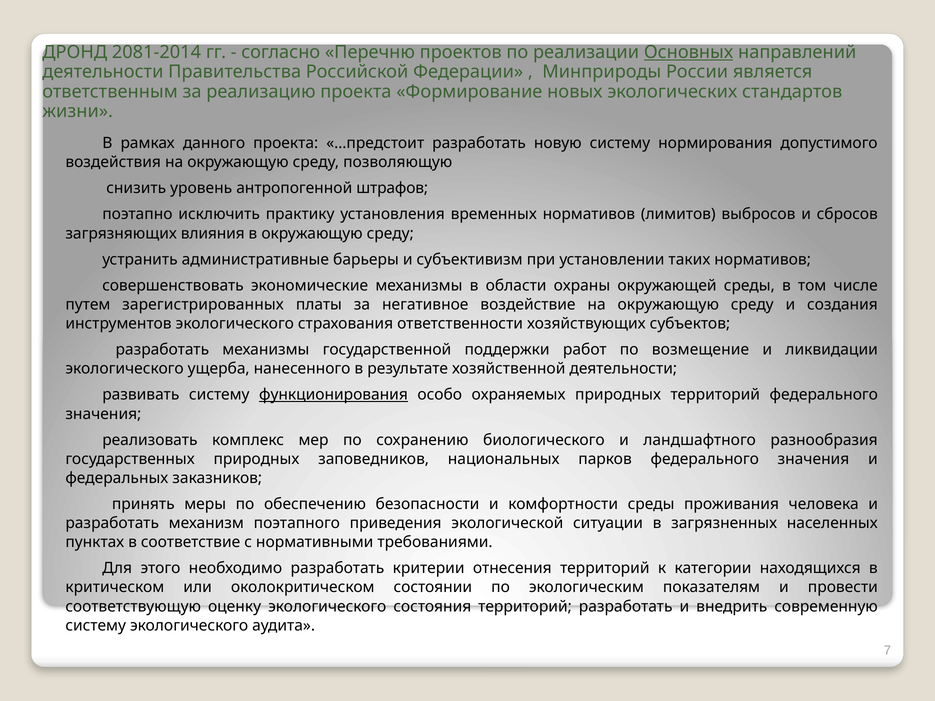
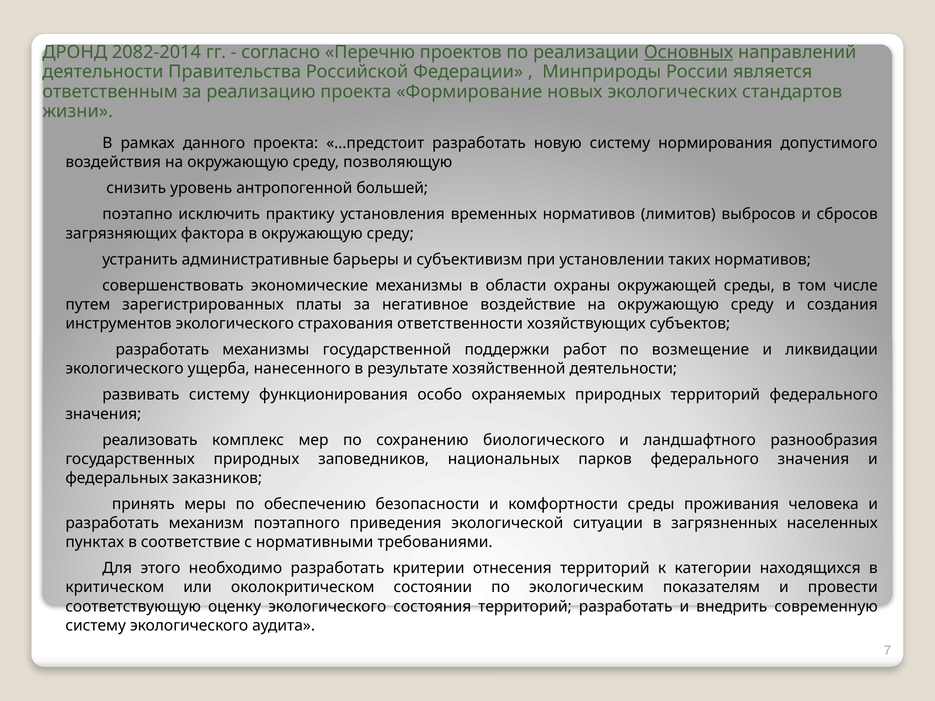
2081-2014: 2081-2014 -> 2082-2014 (156, 52)
штрафов: штрафов -> большей (392, 188)
влияния: влияния -> фактора (213, 234)
функционирования underline: present -> none (333, 395)
